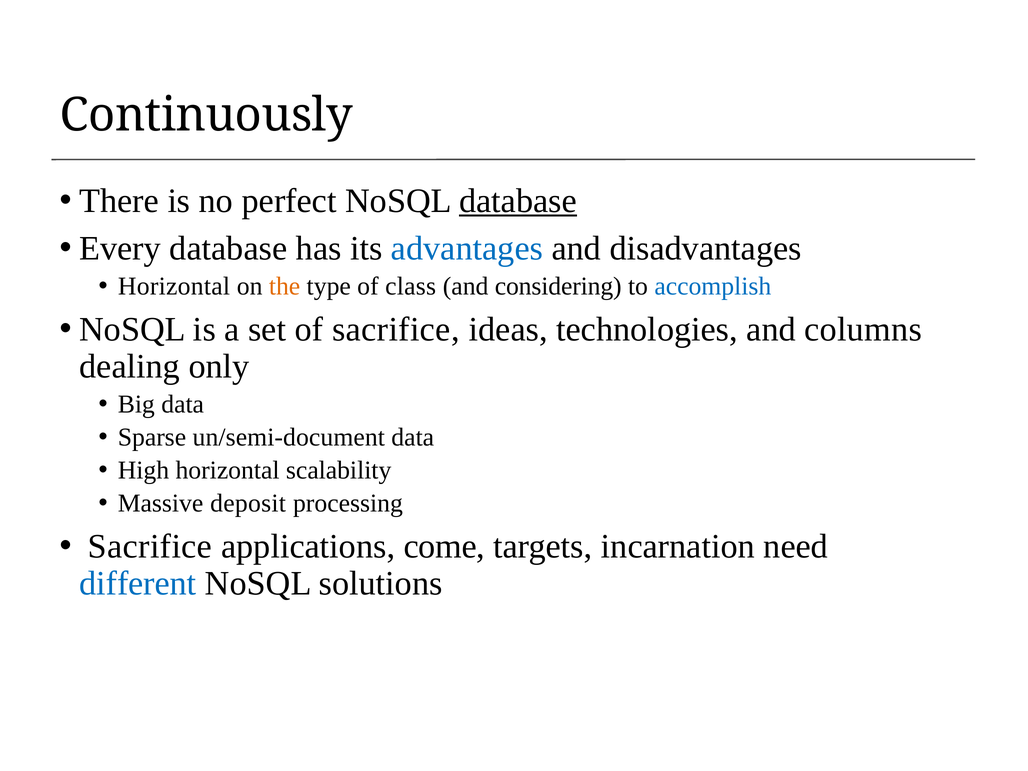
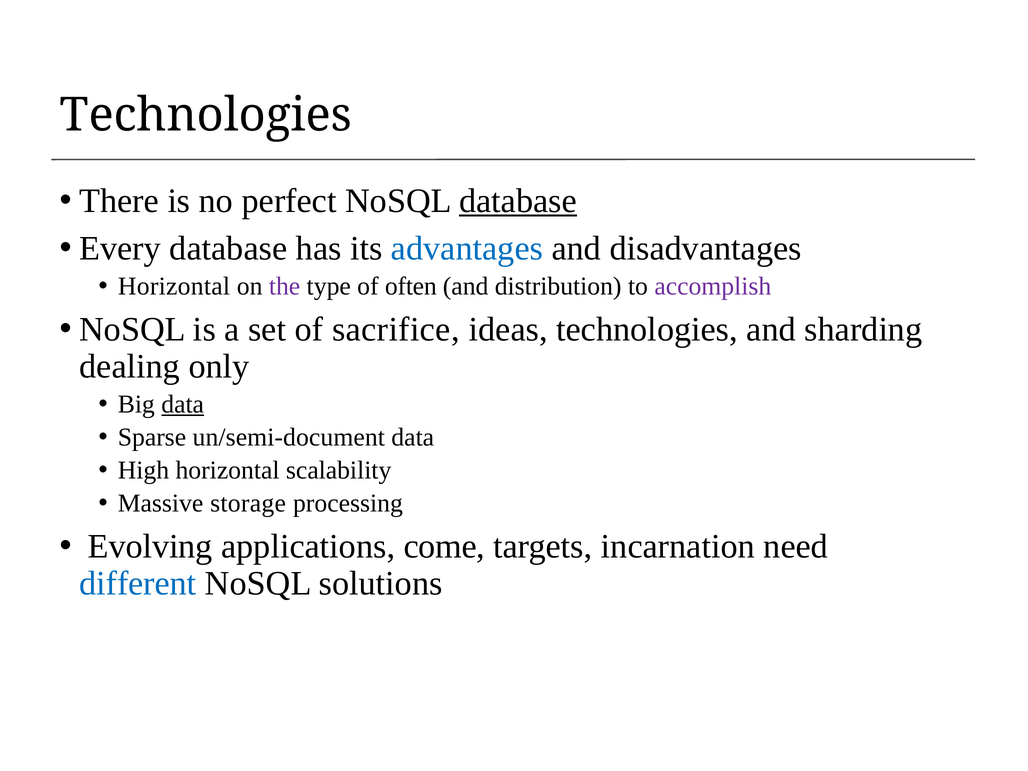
Continuously: Continuously -> Technologies (206, 115)
the colour: orange -> purple (285, 286)
class: class -> often (411, 286)
considering: considering -> distribution (558, 286)
accomplish colour: blue -> purple (713, 286)
columns: columns -> sharding (863, 329)
data underline: none -> present (183, 404)
deposit: deposit -> storage (248, 503)
Sacrifice: Sacrifice -> Evolving (150, 546)
